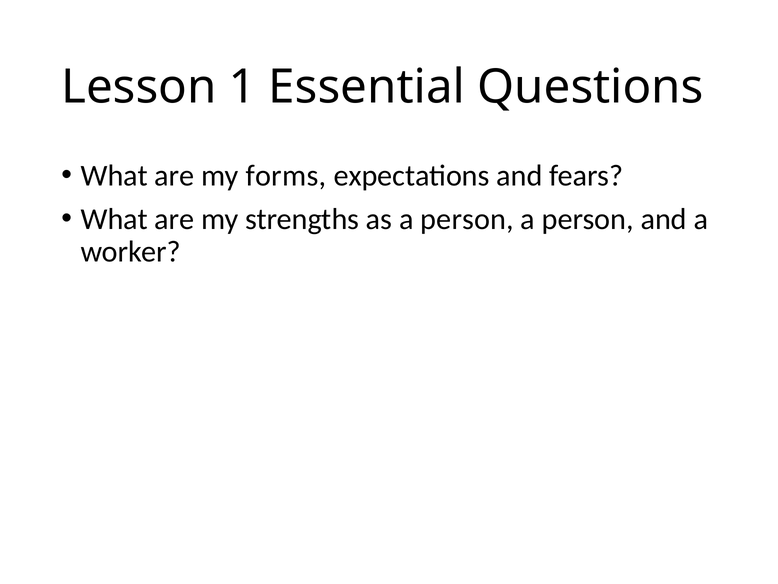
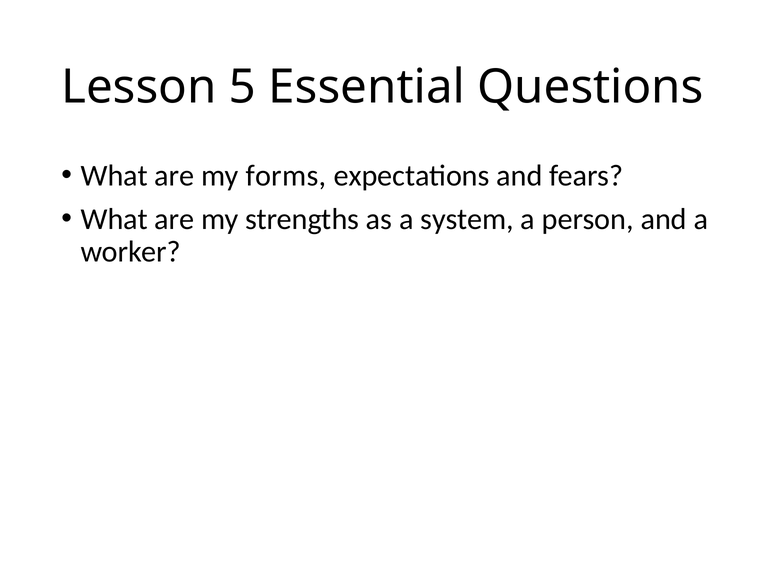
1: 1 -> 5 (243, 87)
as a person: person -> system (467, 219)
